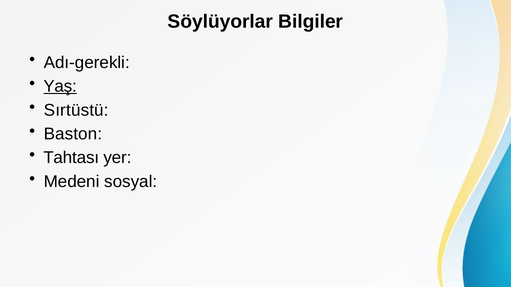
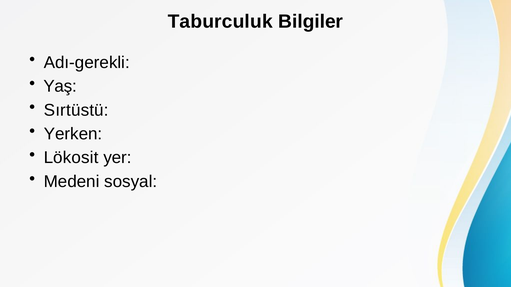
Söylüyorlar: Söylüyorlar -> Taburculuk (220, 22)
Yaş underline: present -> none (60, 86)
Baston: Baston -> Yerken (73, 134)
Tahtası: Tahtası -> Lökosit (71, 158)
